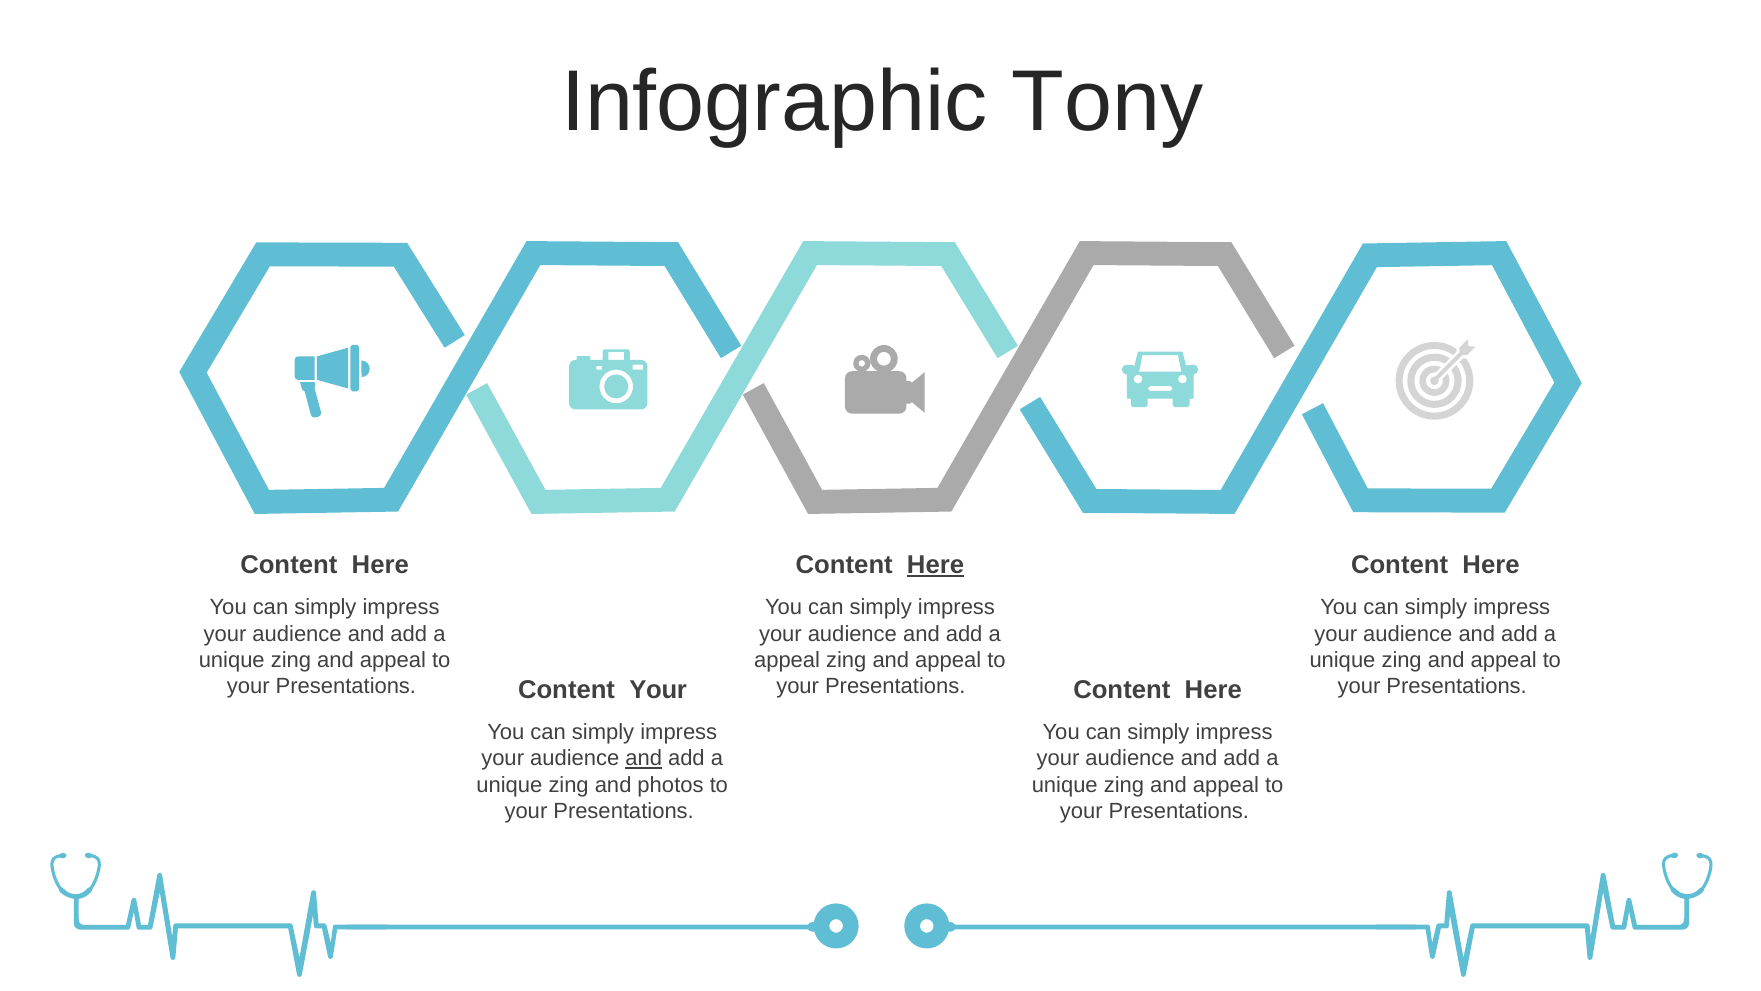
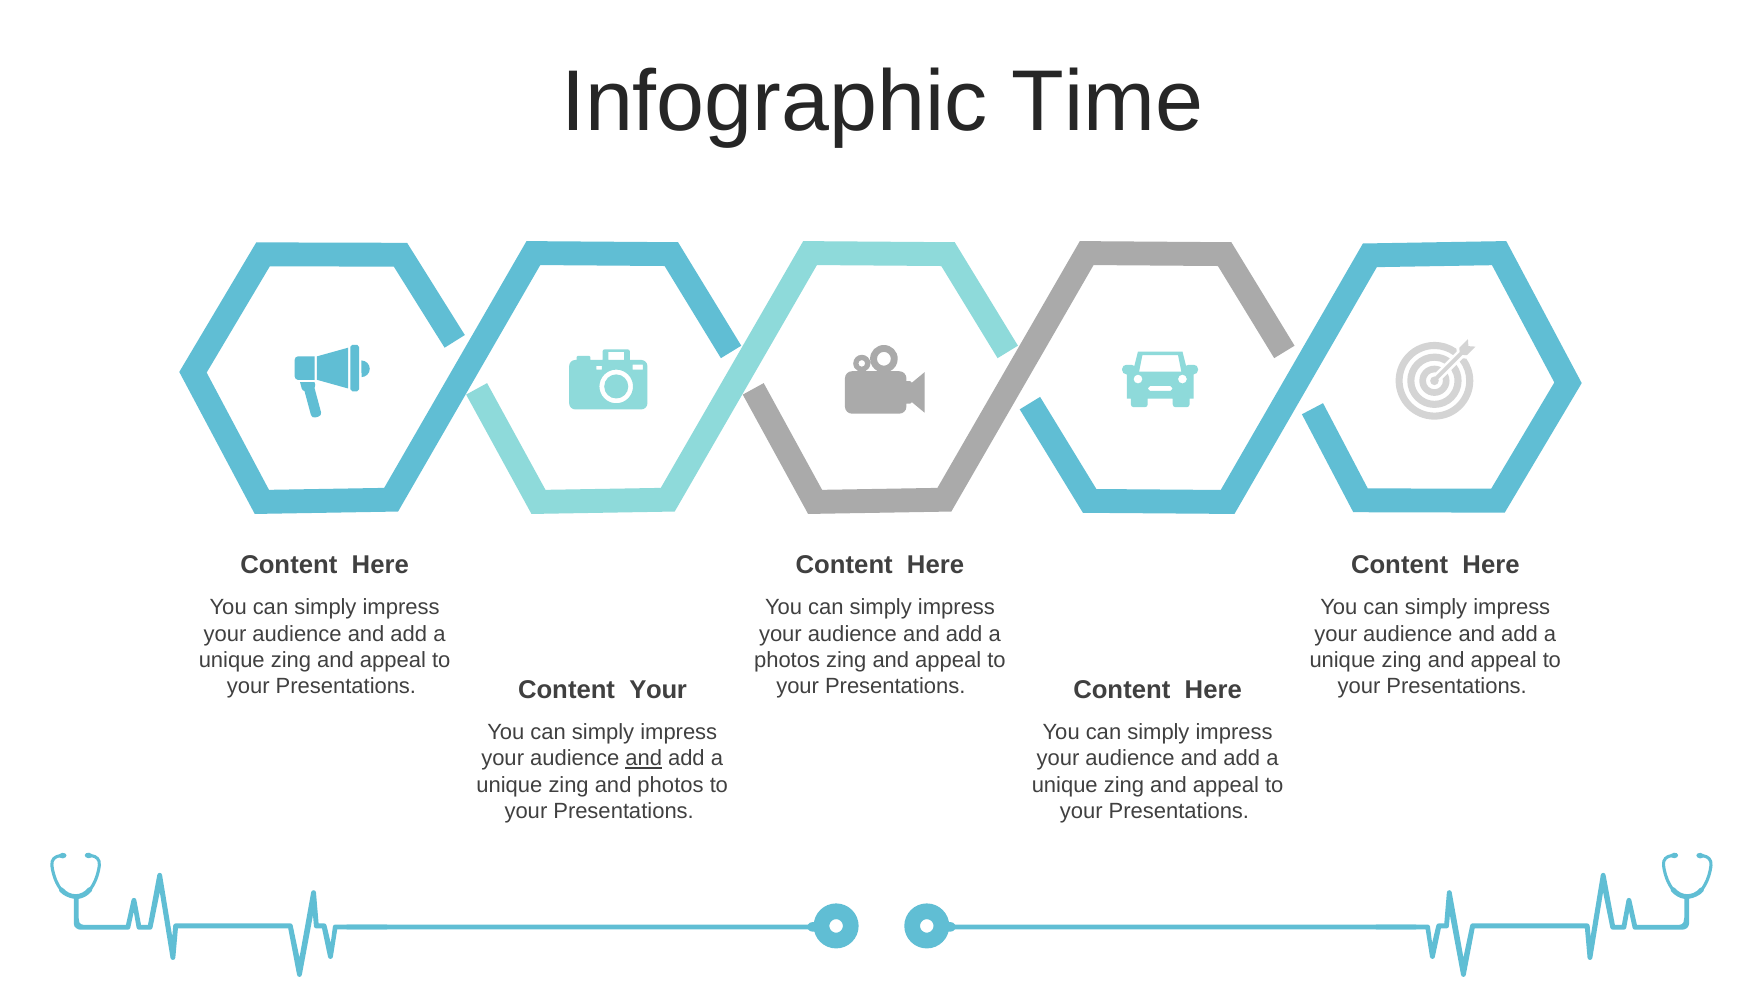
Tony: Tony -> Time (1107, 102)
Here underline: present -> none (936, 565)
appeal: appeal -> photos (787, 660)
